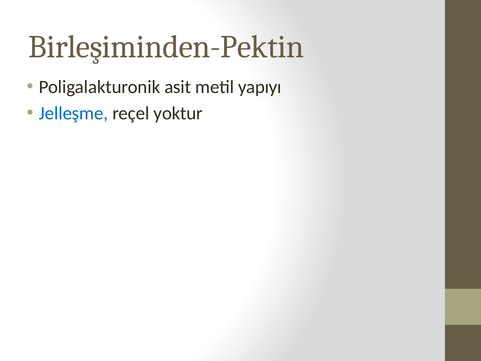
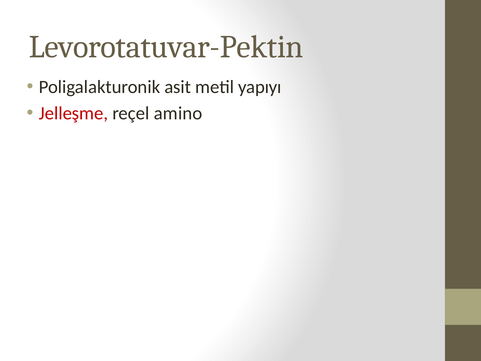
Birleşiminden-Pektin: Birleşiminden-Pektin -> Levorotatuvar-Pektin (166, 47)
Jelleşme colour: blue -> red (74, 113)
yoktur: yoktur -> amino (178, 113)
